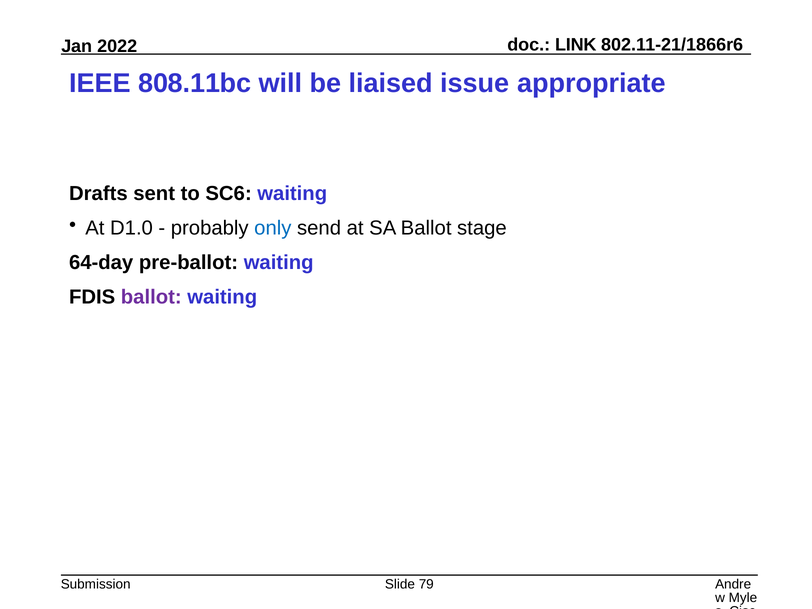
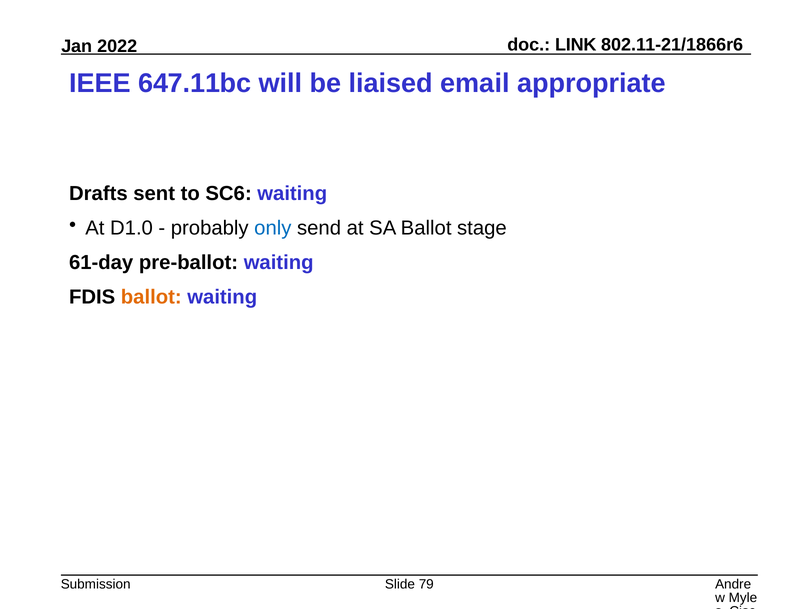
808.11bc: 808.11bc -> 647.11bc (195, 83)
issue: issue -> email (475, 83)
64-day: 64-day -> 61-day (101, 263)
ballot colour: purple -> orange (151, 297)
